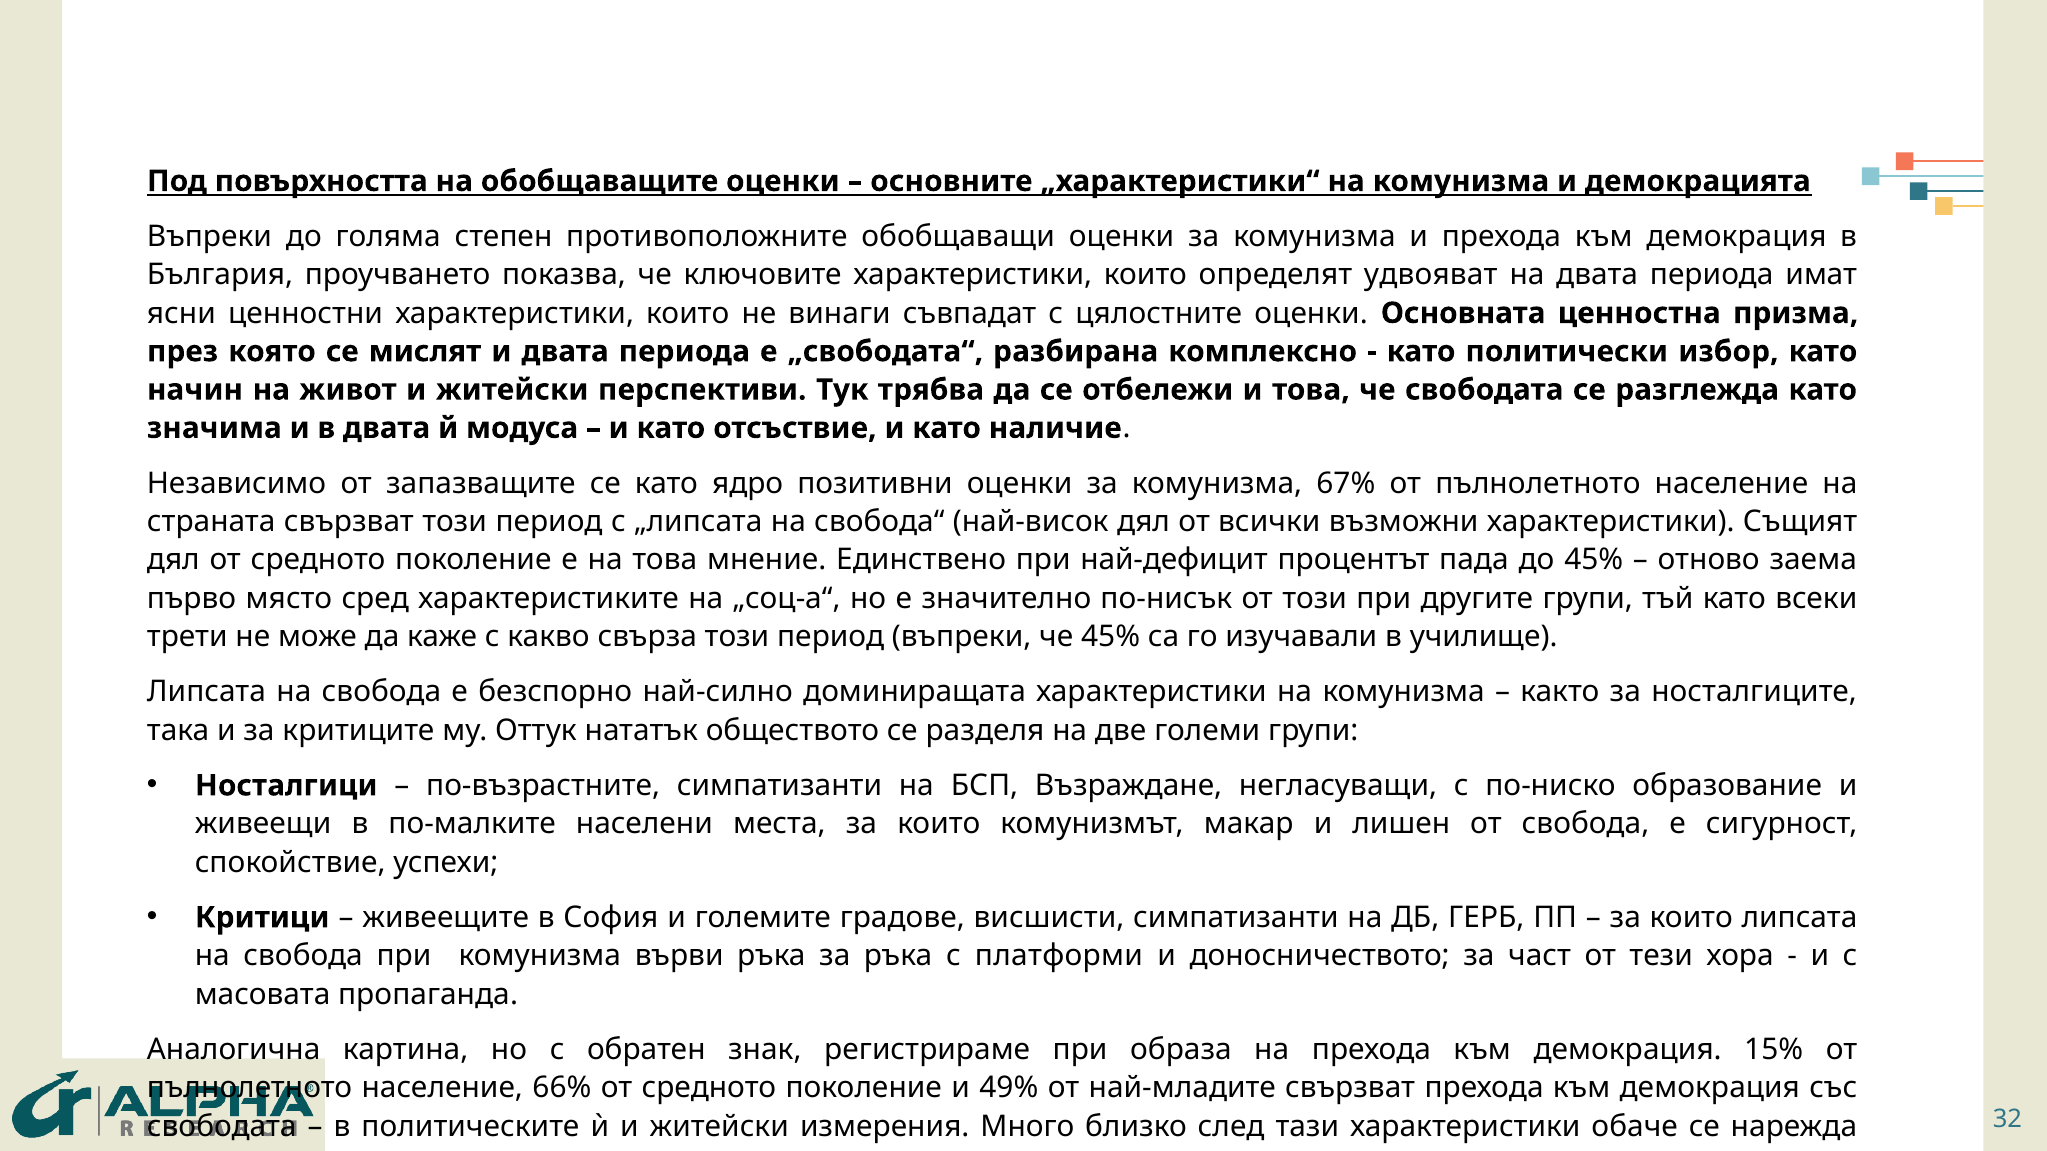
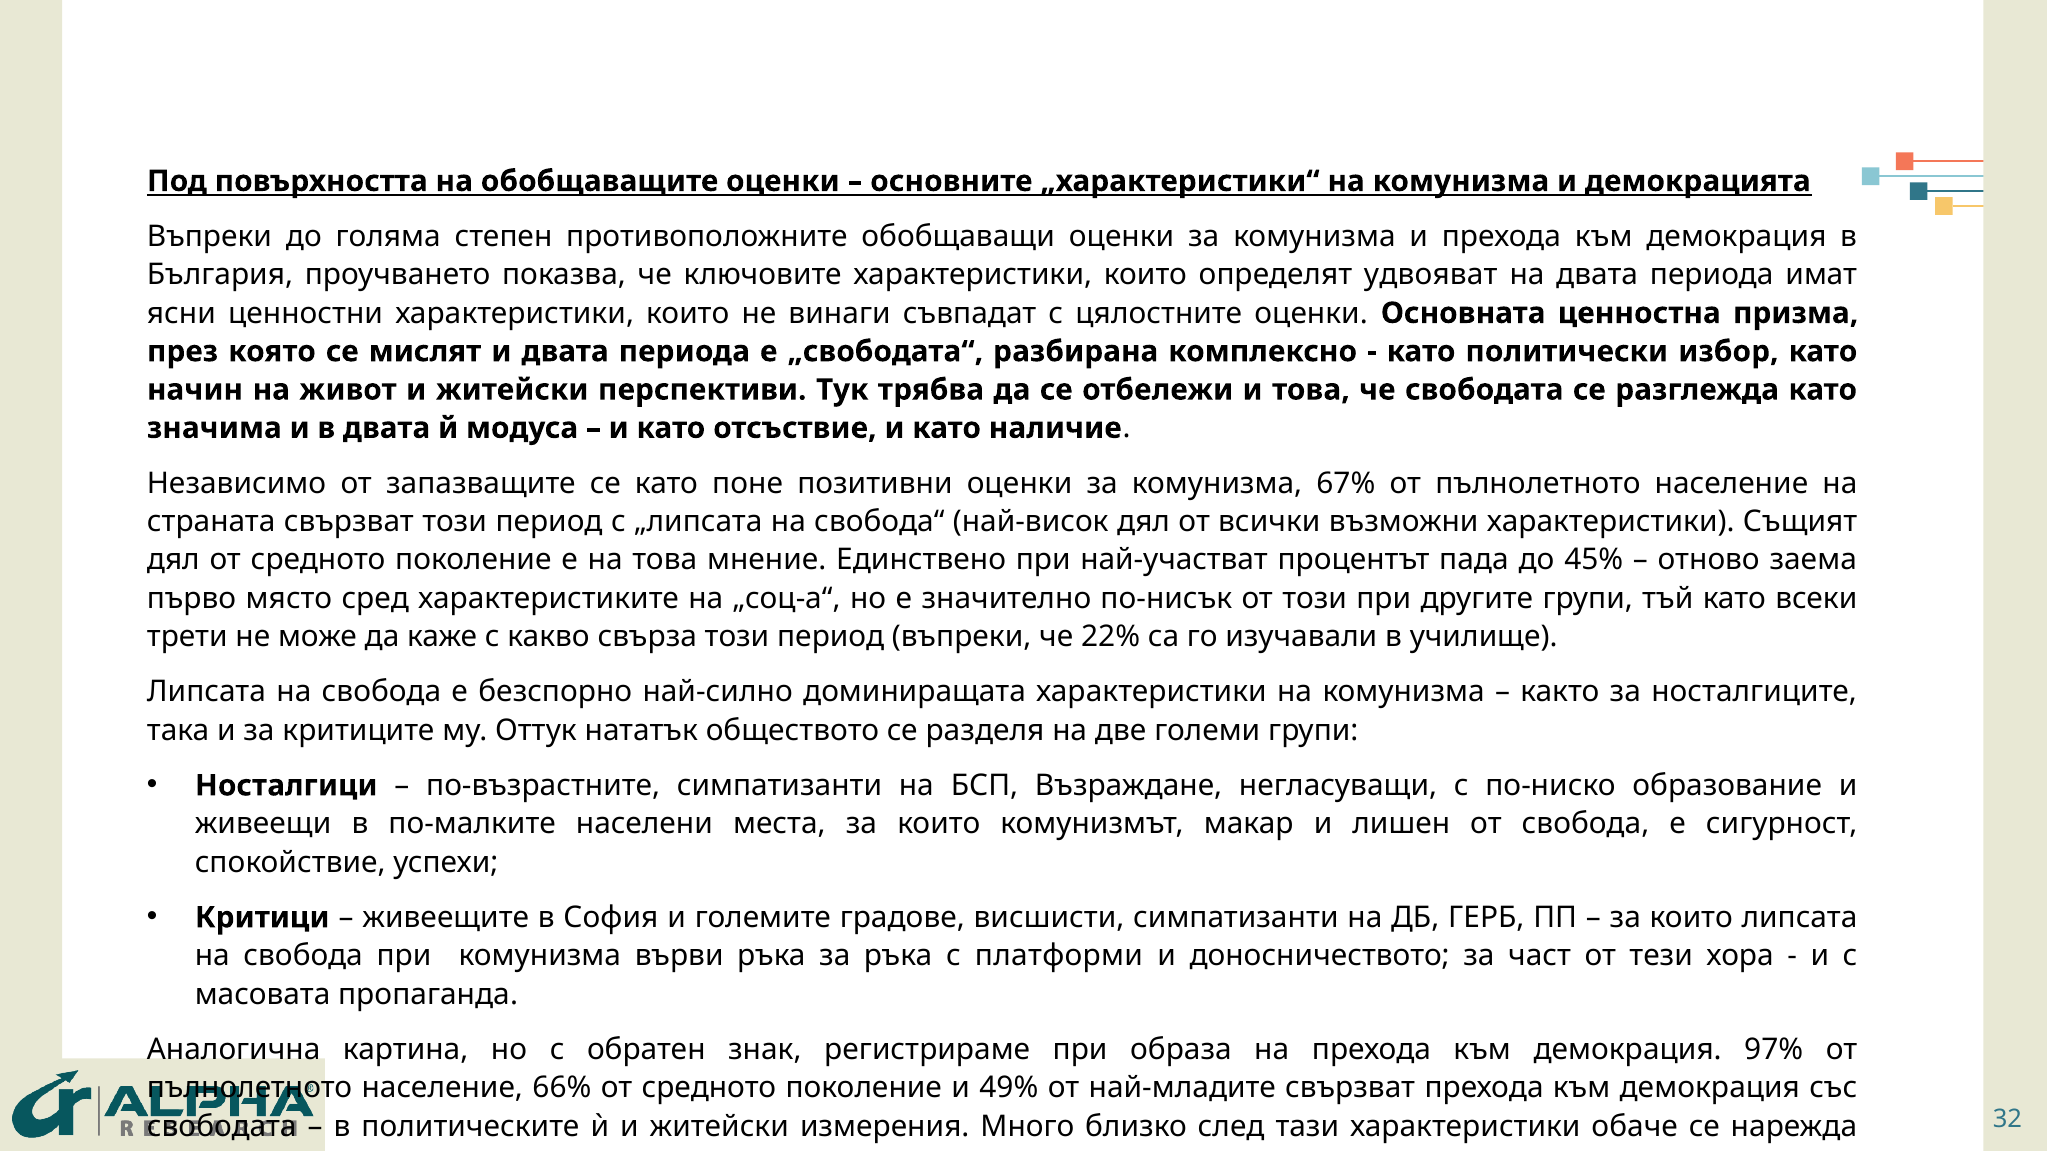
ядро: ядро -> поне (748, 484)
най-дефицит: най-дефицит -> най-участват (1174, 560)
че 45%: 45% -> 22% (1111, 637)
15%: 15% -> 97% (1774, 1050)
